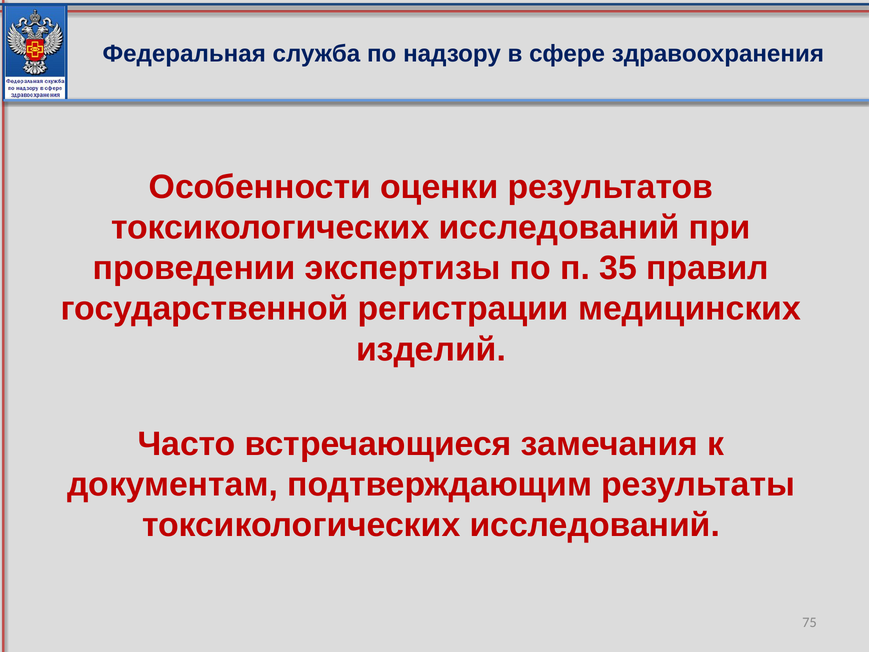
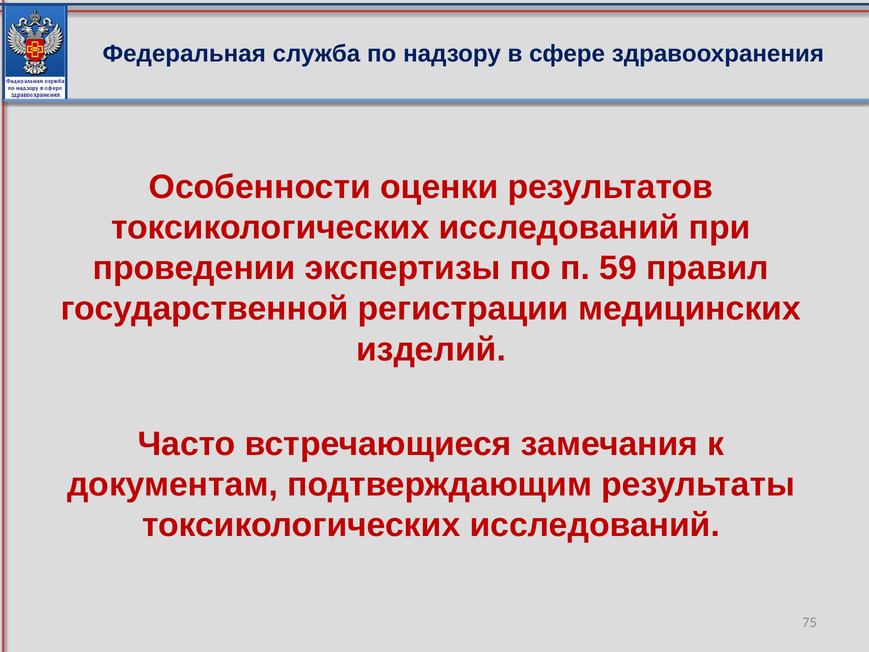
35: 35 -> 59 (618, 268)
